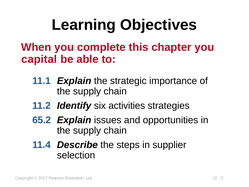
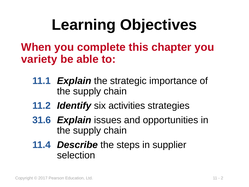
capital: capital -> variety (39, 59)
65.2: 65.2 -> 31.6 (42, 120)
